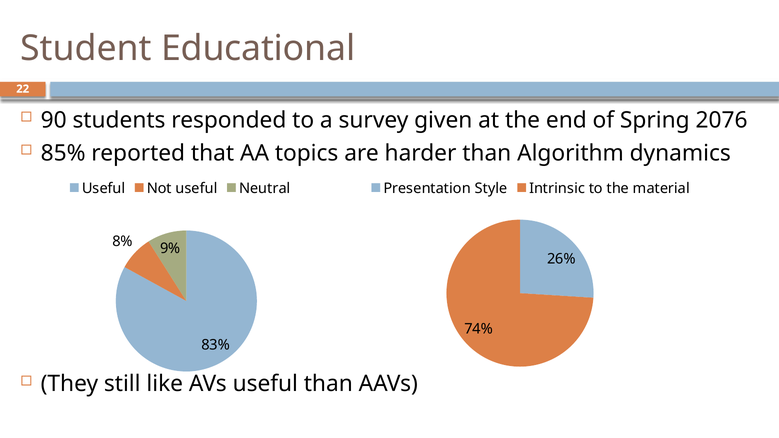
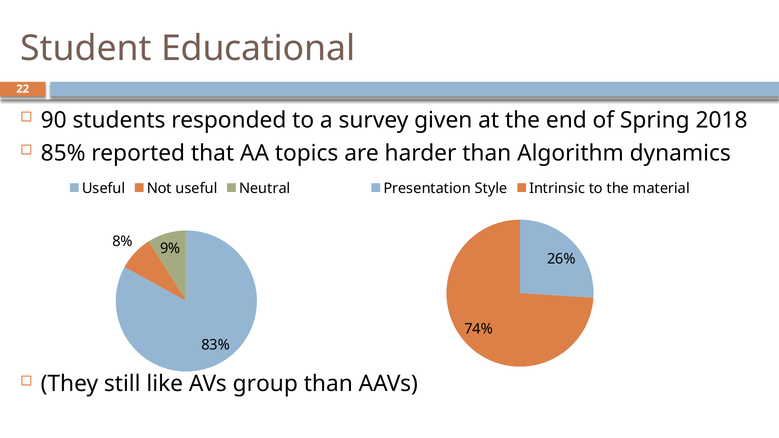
2076: 2076 -> 2018 (722, 120)
AVs useful: useful -> group (265, 384)
